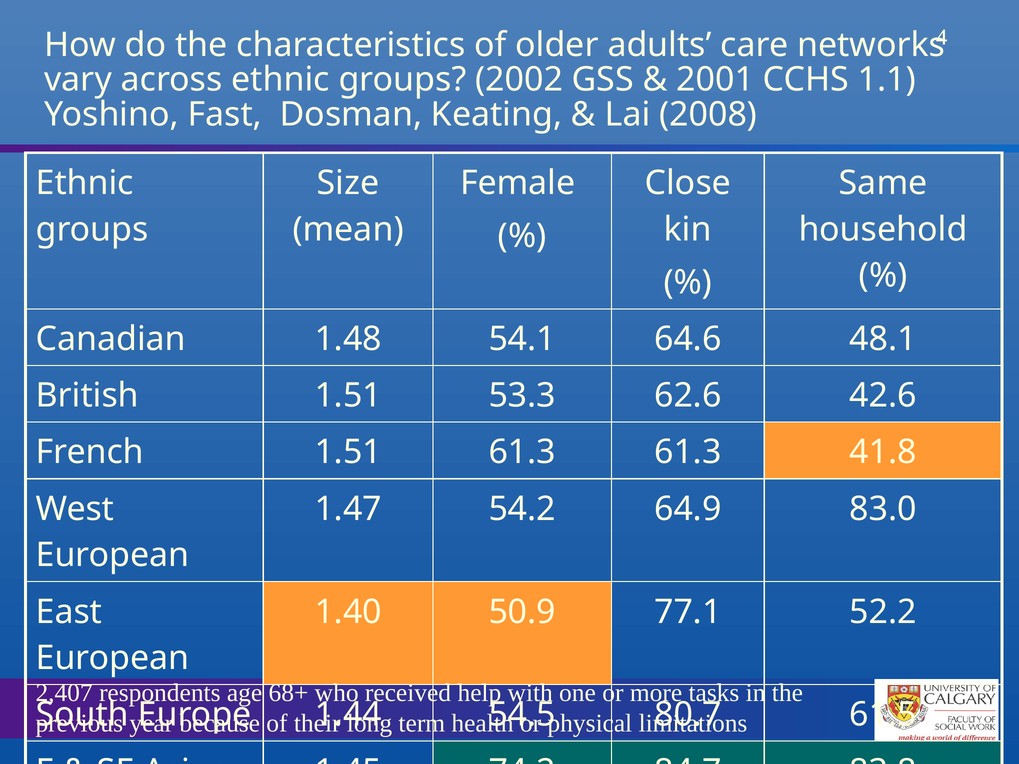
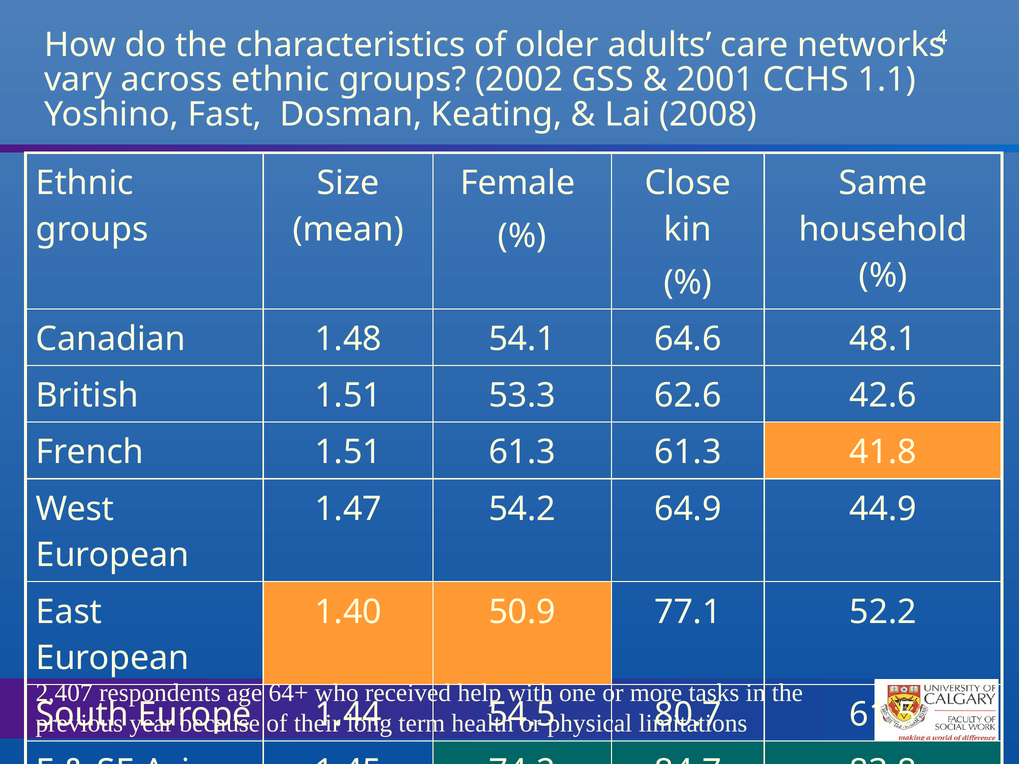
83.0: 83.0 -> 44.9 (883, 509)
68+: 68+ -> 64+ (288, 693)
